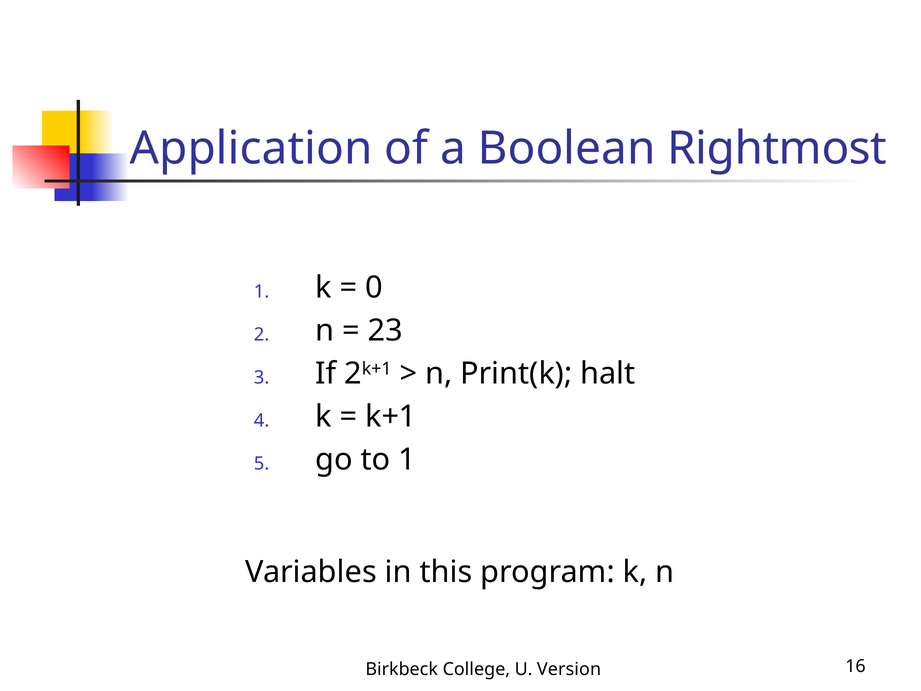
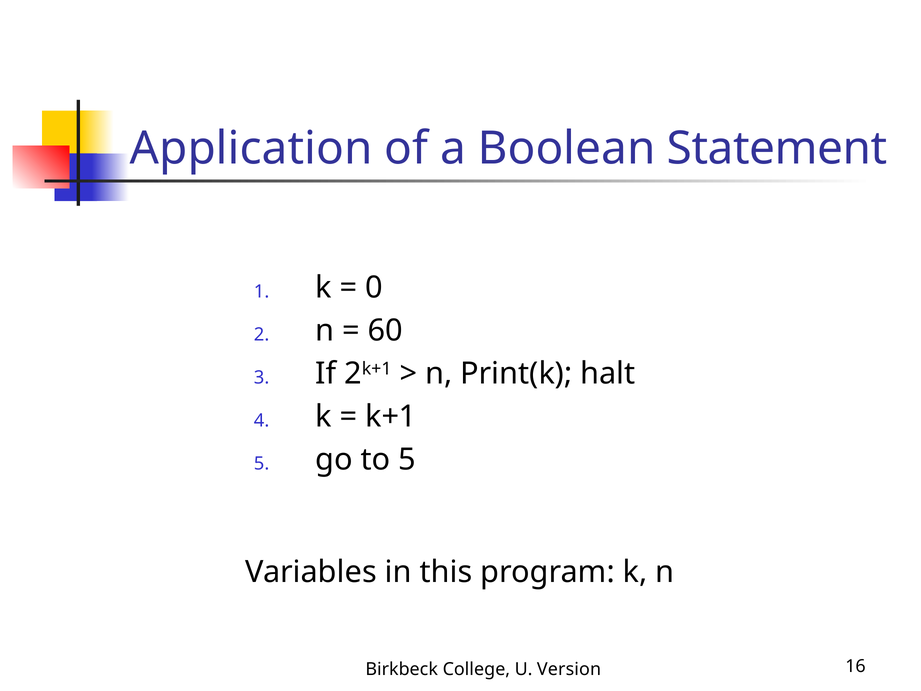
Rightmost: Rightmost -> Statement (777, 148)
23: 23 -> 60 (385, 331)
to 1: 1 -> 5 (407, 459)
